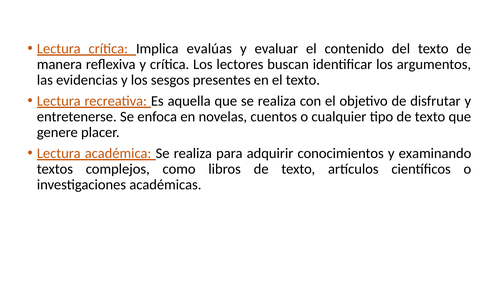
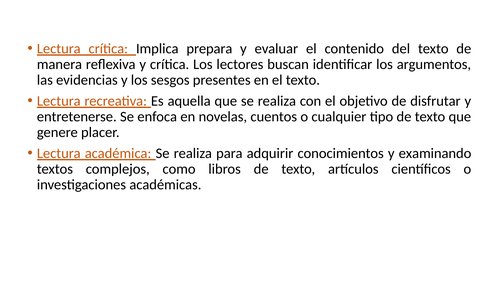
evalúas: evalúas -> prepara (209, 49)
